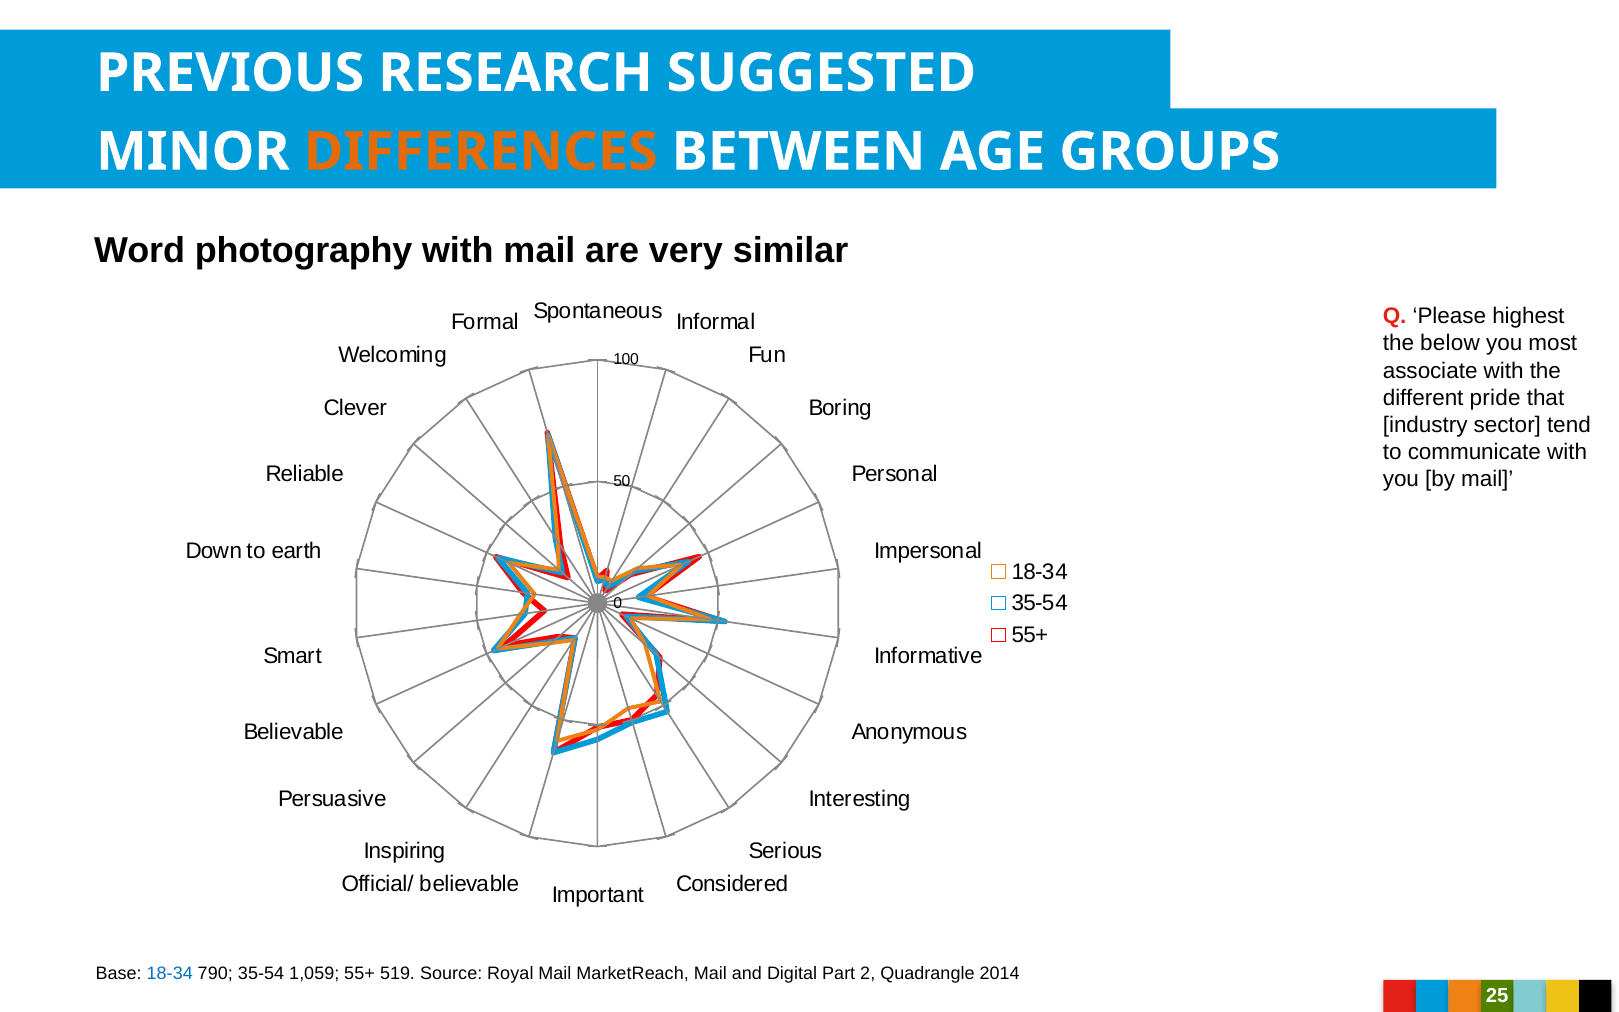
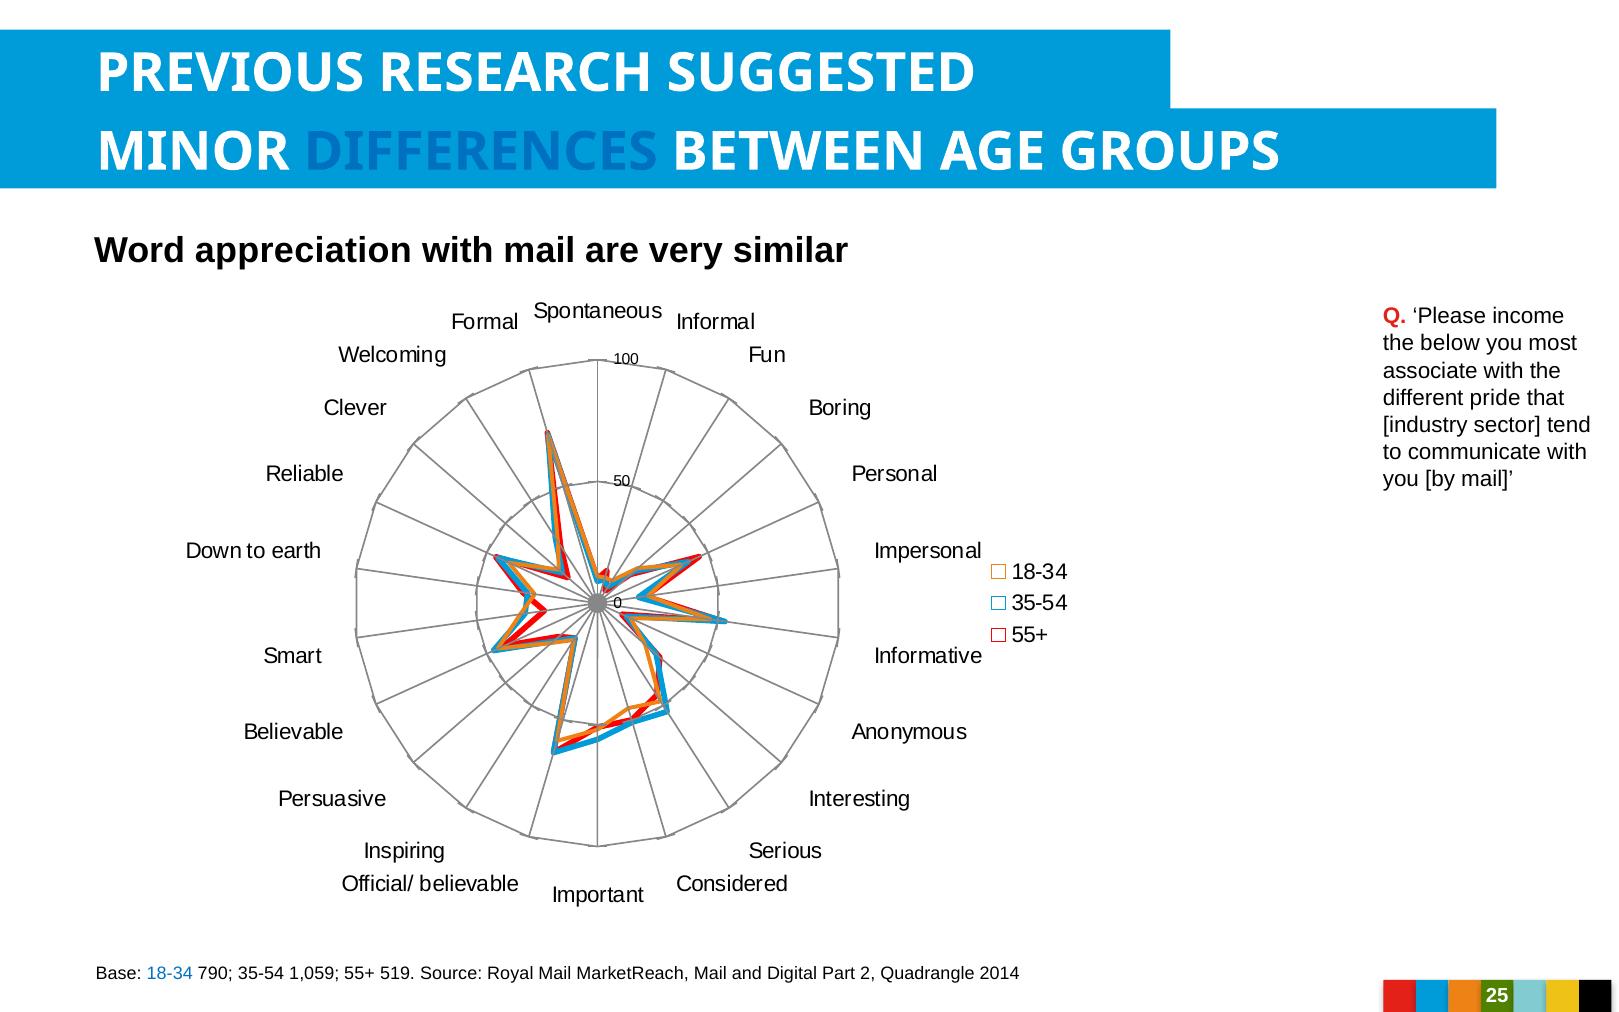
DIFFERENCES colour: orange -> blue (481, 152)
photography: photography -> appreciation (303, 251)
highest: highest -> income (1528, 317)
